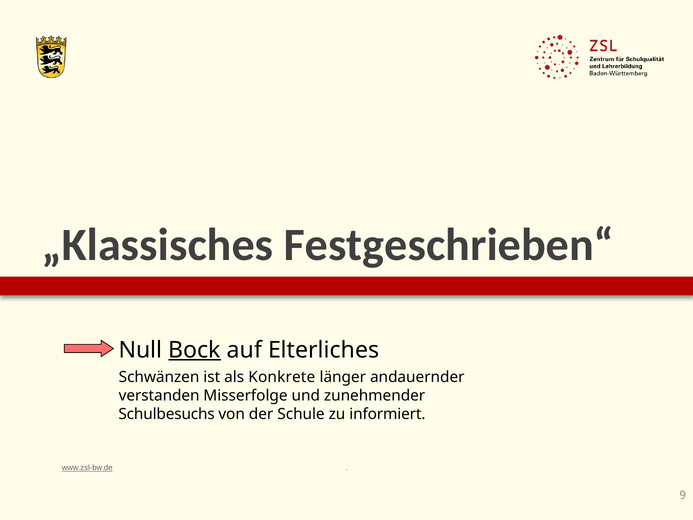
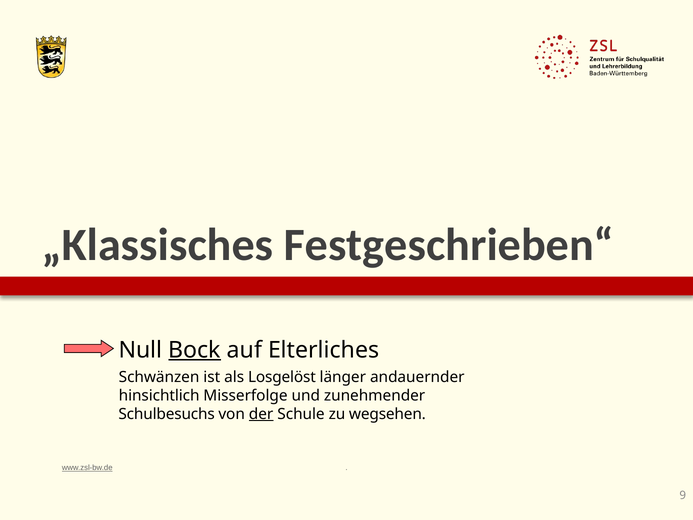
Konkrete: Konkrete -> Losgelöst (282, 377)
verstanden: verstanden -> hinsichtlich (159, 395)
der underline: none -> present (261, 414)
informiert: informiert -> wegsehen (387, 414)
